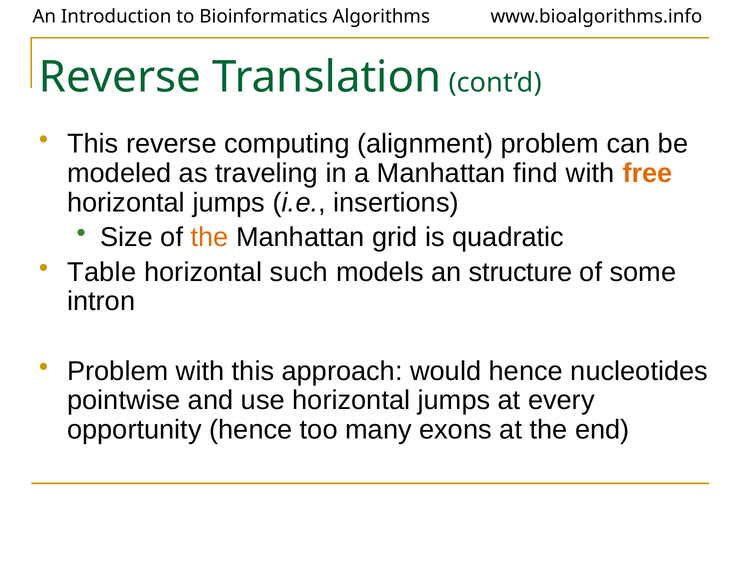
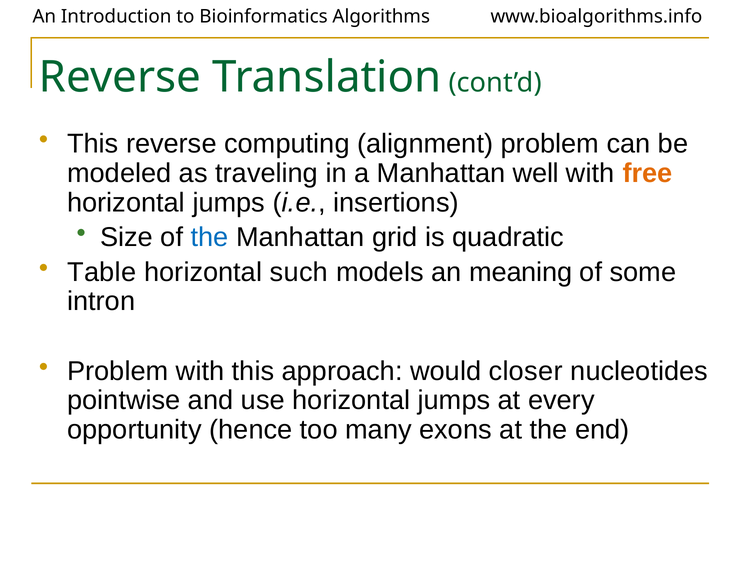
find: find -> well (536, 173)
the colour: orange -> blue (210, 237)
structure: structure -> meaning (521, 272)
would hence: hence -> closer (526, 371)
